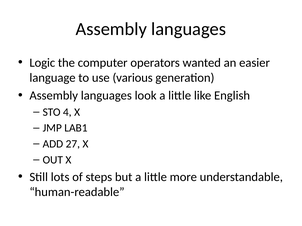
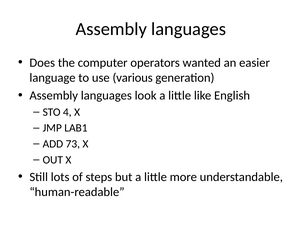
Logic: Logic -> Does (42, 63)
27: 27 -> 73 (73, 144)
